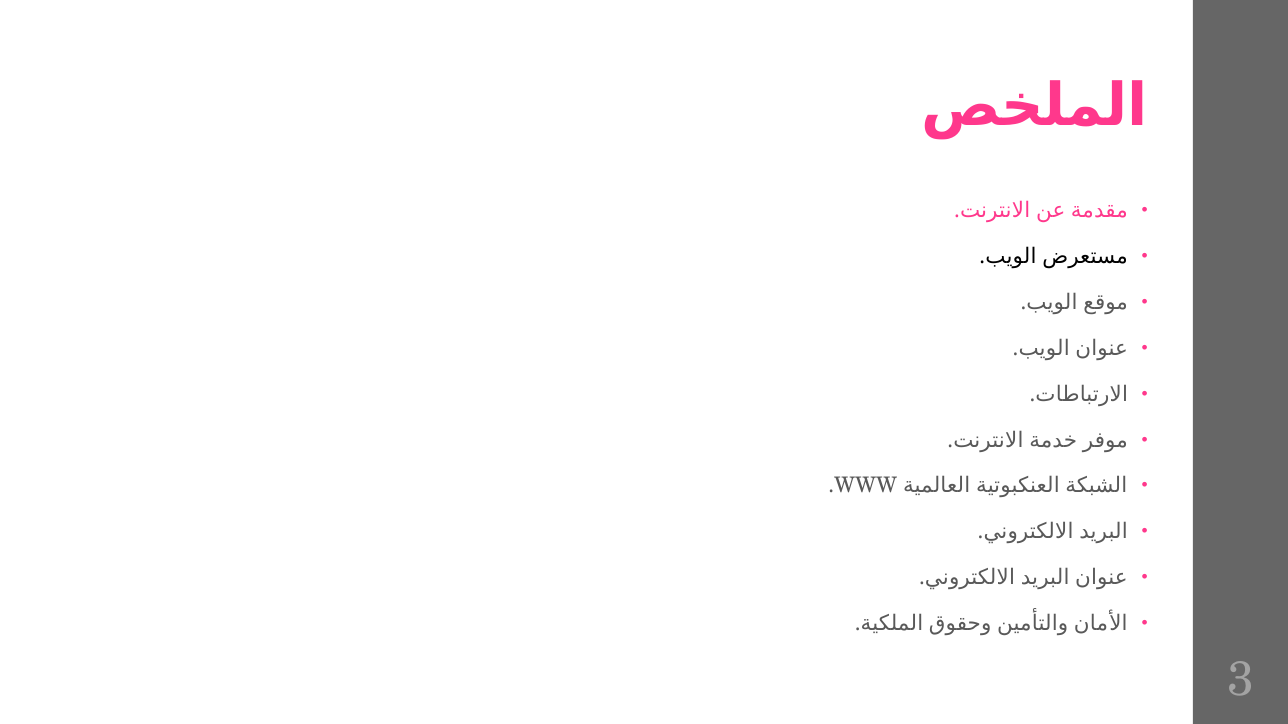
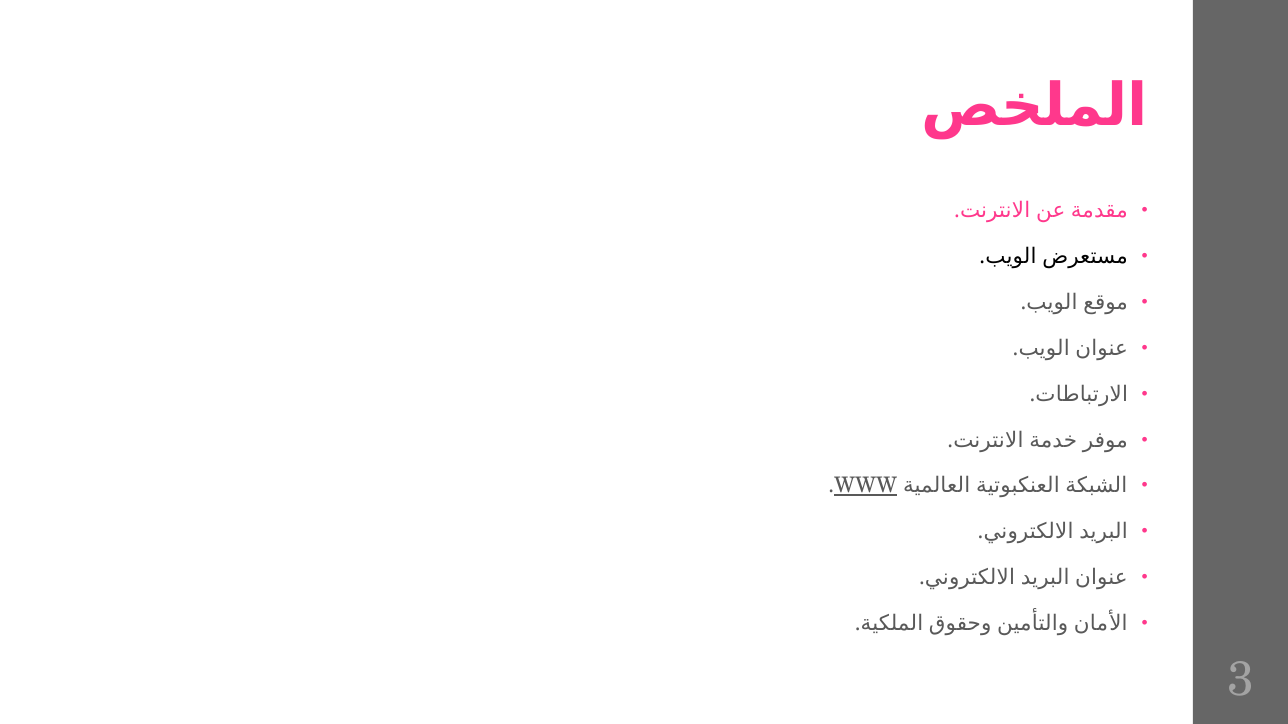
WWW underline: none -> present (866, 486)
